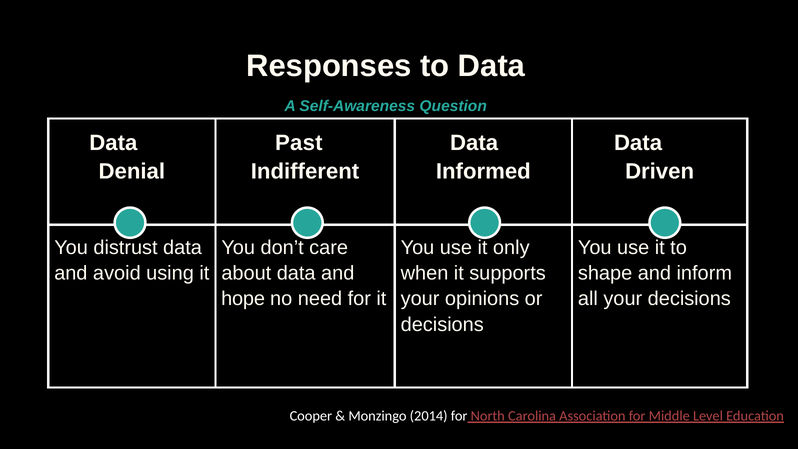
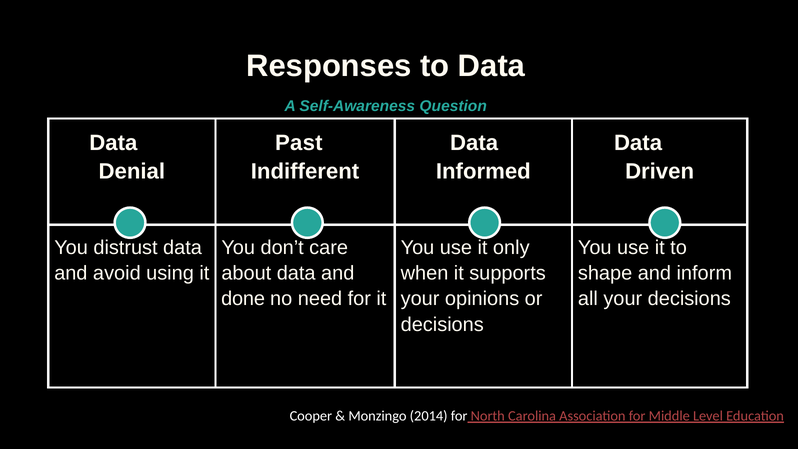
hope: hope -> done (243, 299)
